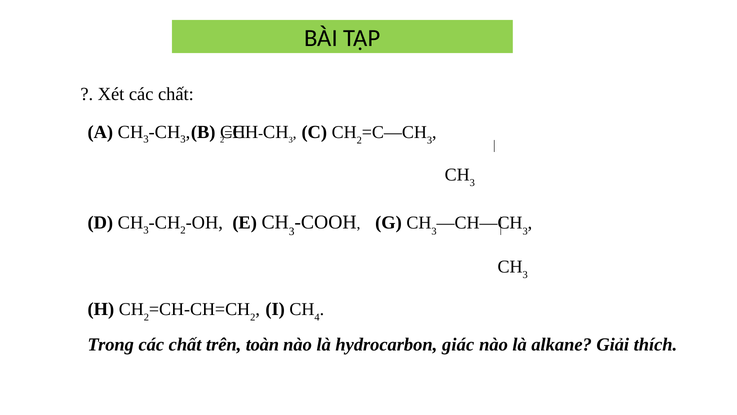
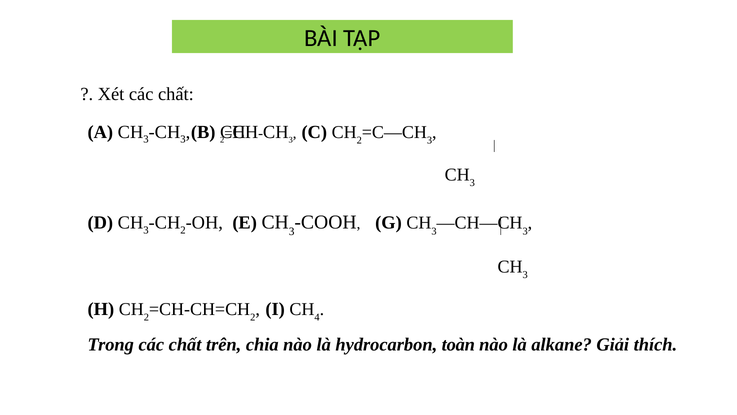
toàn: toàn -> chia (262, 344)
giác: giác -> toàn (458, 344)
